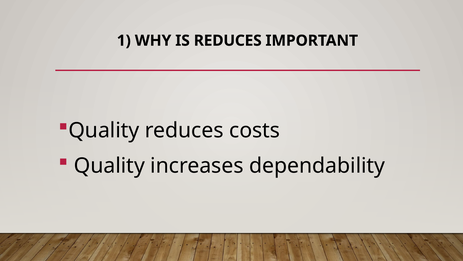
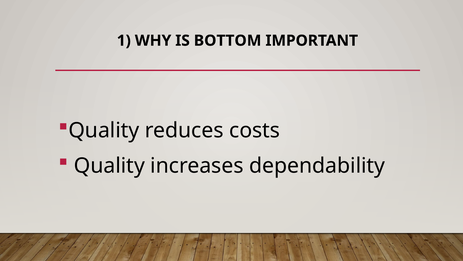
IS REDUCES: REDUCES -> BOTTOM (228, 41)
